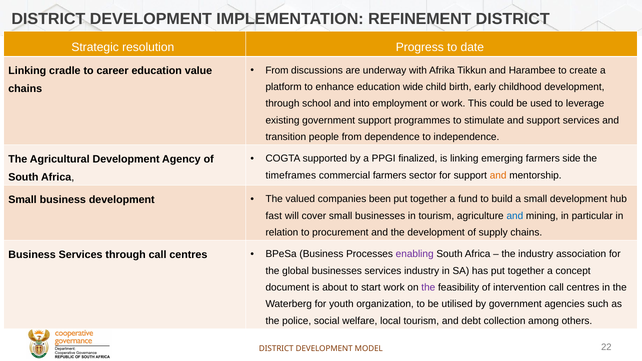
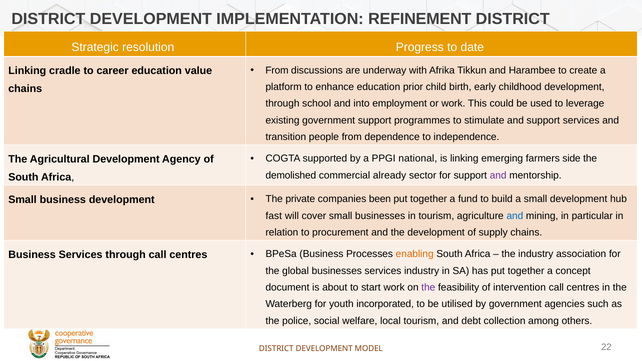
wide: wide -> prior (413, 87)
finalized: finalized -> national (418, 159)
timeframes: timeframes -> demolished (291, 175)
commercial farmers: farmers -> already (390, 175)
and colour: orange -> purple (498, 175)
valued: valued -> private (300, 199)
enabling colour: purple -> orange (415, 254)
organization: organization -> incorporated (385, 304)
